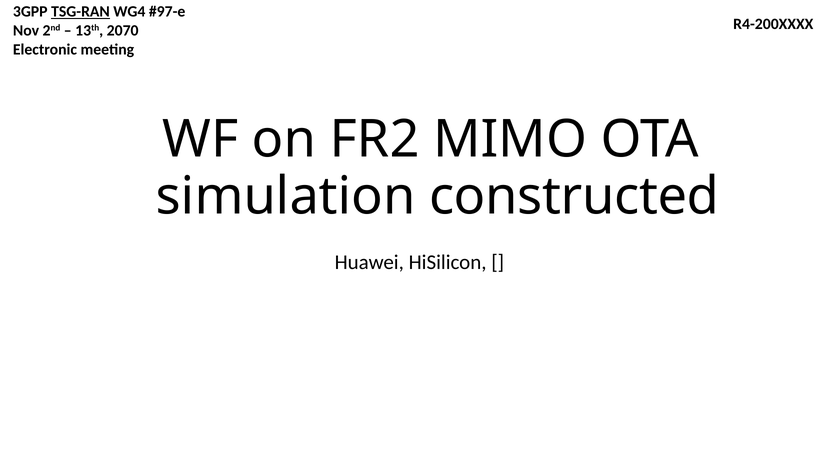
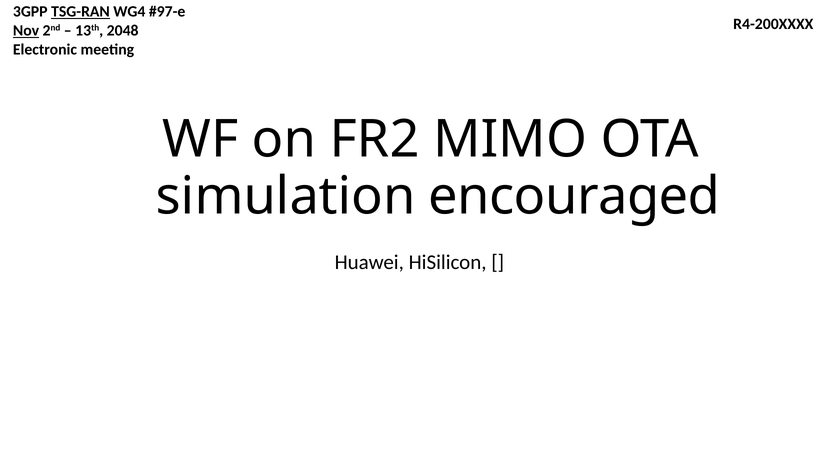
Nov underline: none -> present (26, 31)
2070: 2070 -> 2048 (123, 31)
constructed: constructed -> encouraged (574, 196)
